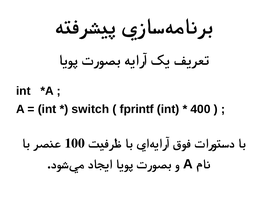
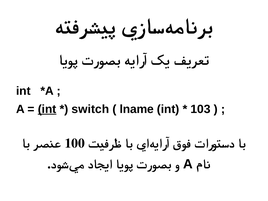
int underline: none -> present (47, 109)
fprintf: fprintf -> lname (137, 109)
400: 400 -> 103 (201, 109)
